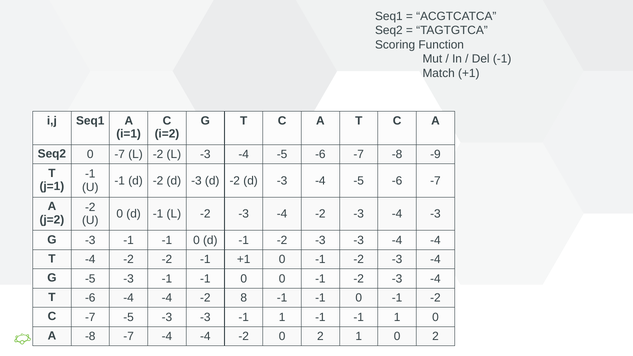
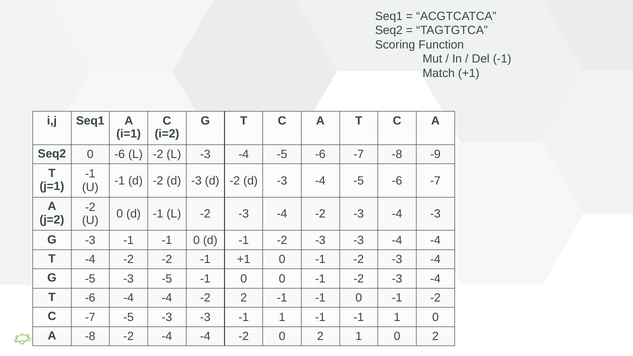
0 -7: -7 -> -6 (120, 154)
-5 -3 -1: -1 -> -5 (167, 279)
-2 8: 8 -> 2 (244, 298)
-8 -7: -7 -> -2 (129, 336)
